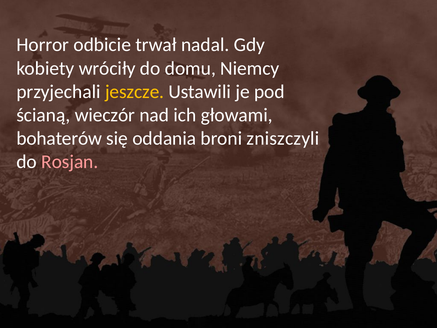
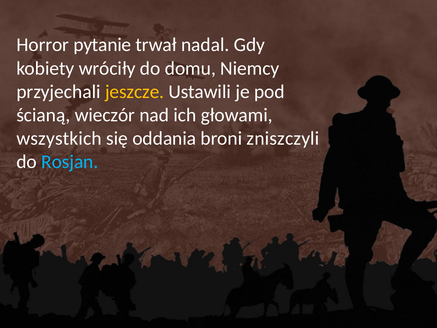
odbicie: odbicie -> pytanie (102, 45)
bohaterów: bohaterów -> wszystkich (59, 138)
Rosjan colour: pink -> light blue (70, 162)
